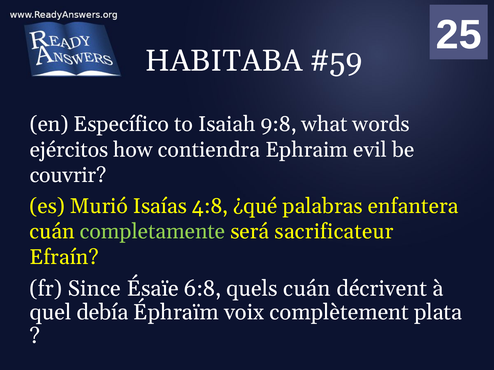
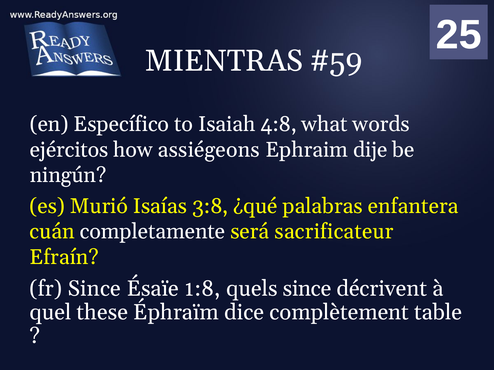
HABITABA: HABITABA -> MIENTRAS (224, 61)
9:8: 9:8 -> 4:8 (279, 124)
contiendra: contiendra -> assiégeons (209, 150)
evil: evil -> dije (370, 150)
couvrir: couvrir -> ningún (68, 176)
4:8: 4:8 -> 3:8 (210, 206)
completamente colour: light green -> white (153, 232)
6:8: 6:8 -> 1:8 (202, 289)
quels cuán: cuán -> since (307, 289)
debía: debía -> these (102, 313)
voix: voix -> dice (244, 313)
plata: plata -> table (438, 313)
